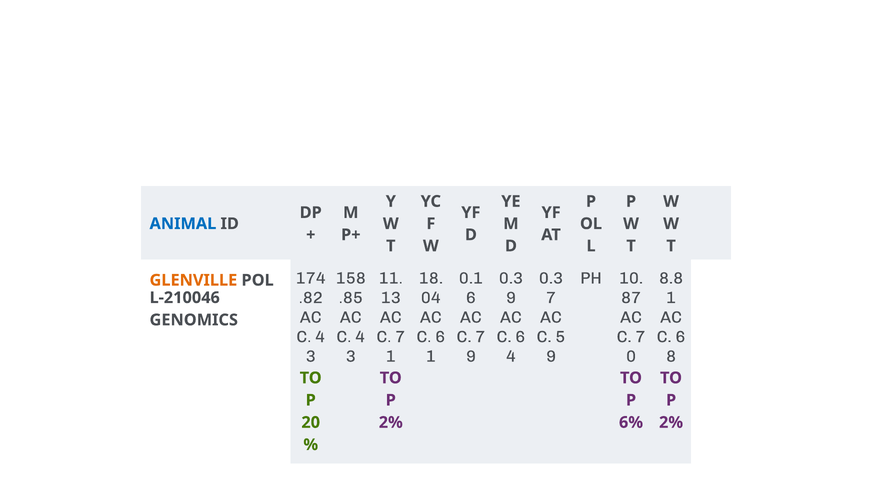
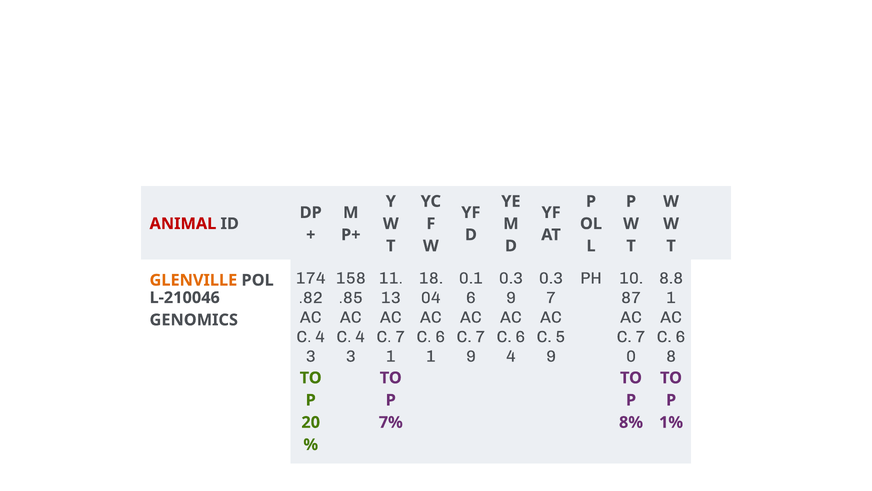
ANIMAL colour: blue -> red (183, 223)
2%: 2% -> 7% (391, 422)
6%: 6% -> 8% (631, 422)
2%: 2% -> 1% (671, 422)
